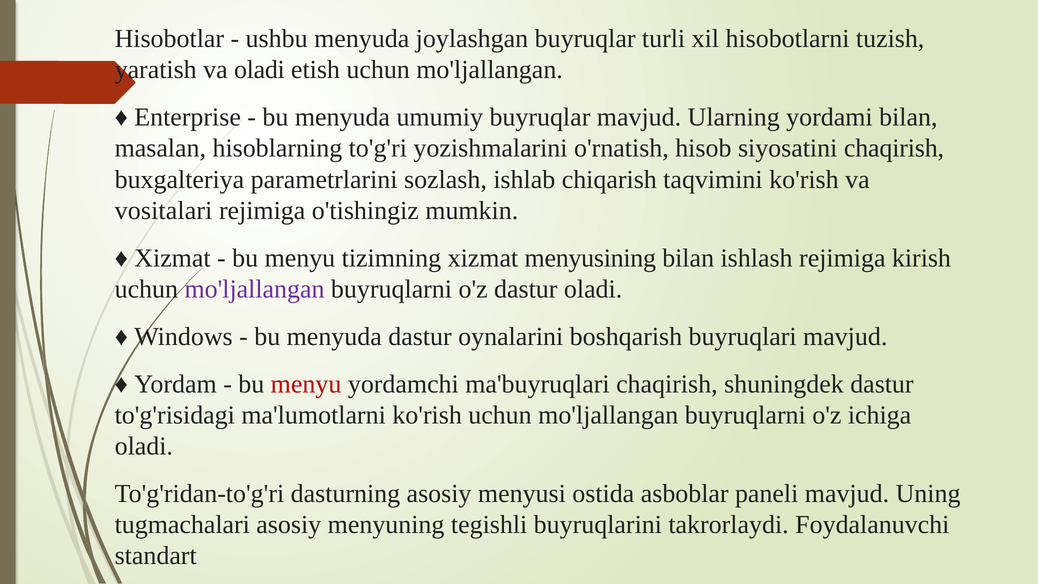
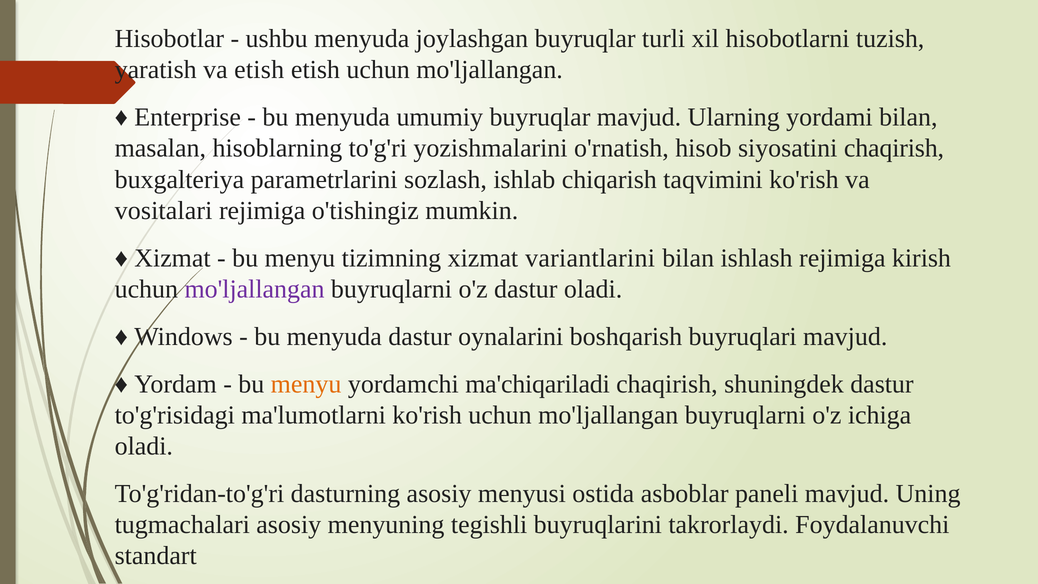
va oladi: oladi -> etish (259, 70)
menyusining: menyusining -> variantlarini (590, 258)
menyu colour: red -> orange (306, 384)
ma'buyruqlari: ma'buyruqlari -> ma'chiqariladi (538, 384)
